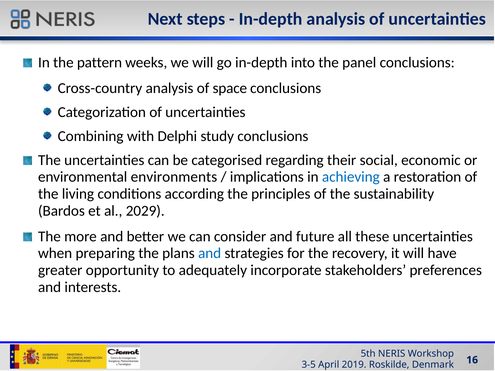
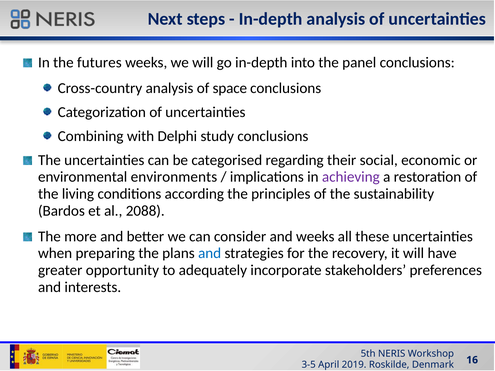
pattern: pattern -> futures (99, 63)
achieving colour: blue -> purple (351, 177)
2029: 2029 -> 2088 (145, 211)
and future: future -> weeks (315, 237)
